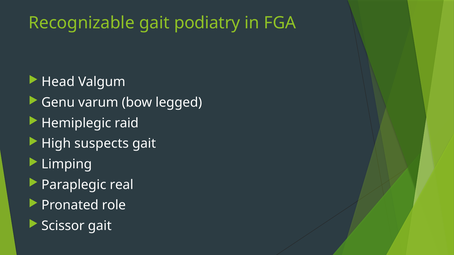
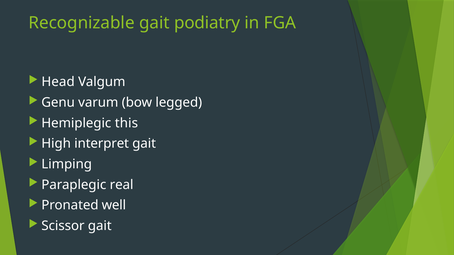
raid: raid -> this (126, 123)
suspects: suspects -> interpret (102, 144)
role: role -> well (114, 206)
